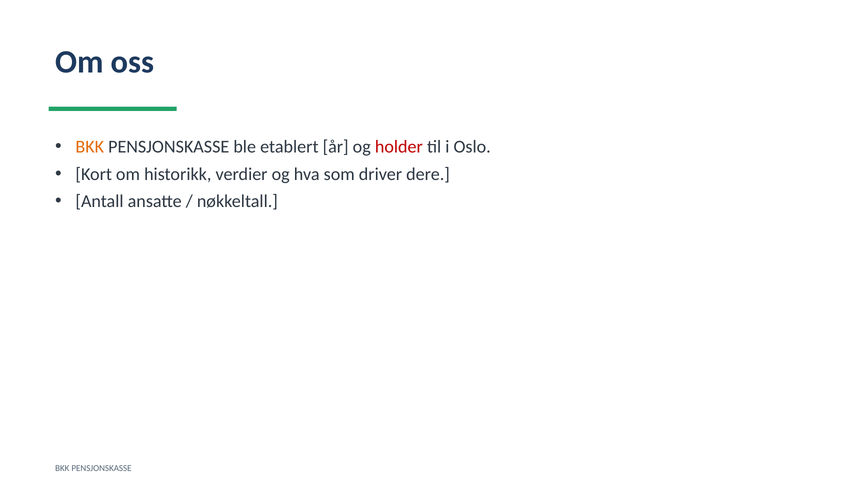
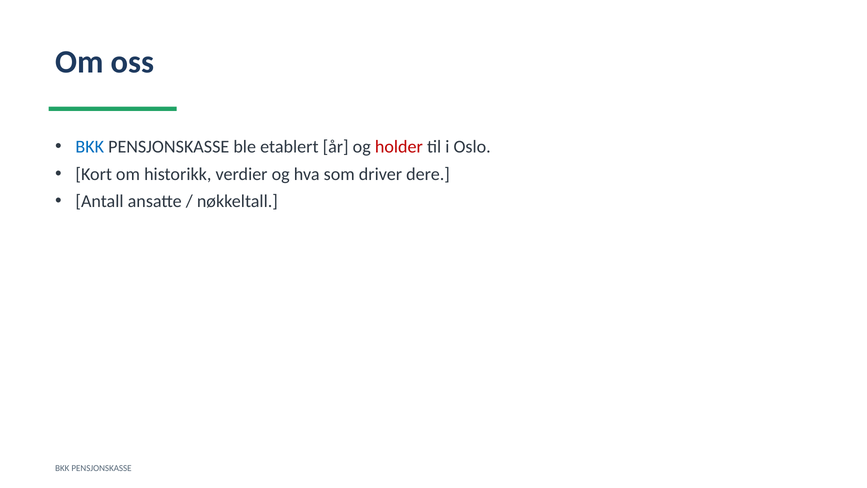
BKK colour: orange -> blue (90, 147)
